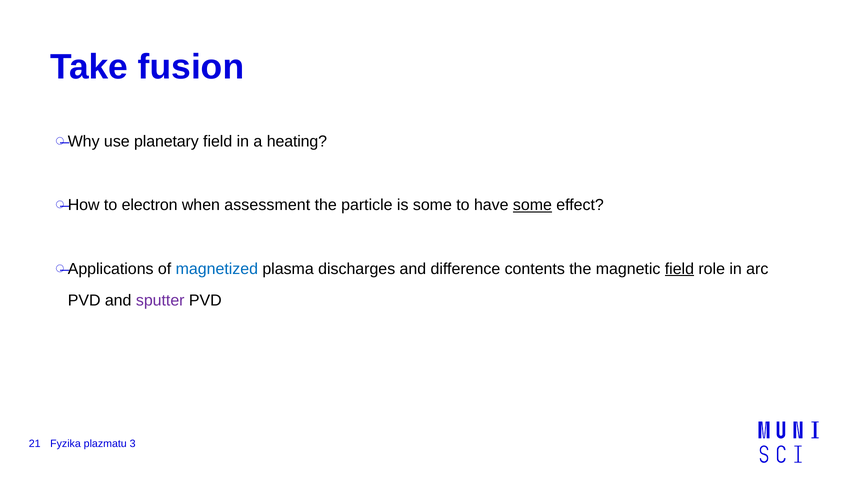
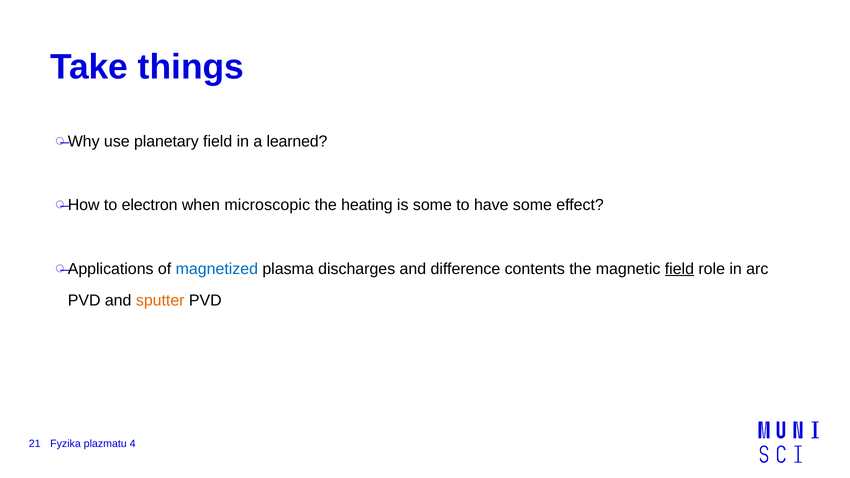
fusion: fusion -> things (191, 67)
heating: heating -> learned (297, 141)
assessment: assessment -> microscopic (267, 205)
particle: particle -> heating (367, 205)
some underline: present -> none (532, 205)
sputter colour: purple -> orange (160, 301)
3: 3 -> 4 (133, 444)
